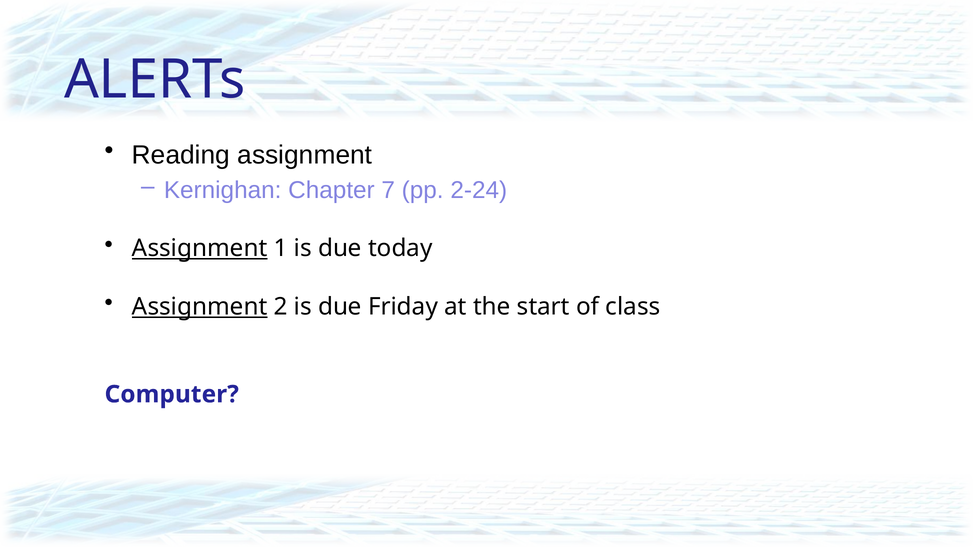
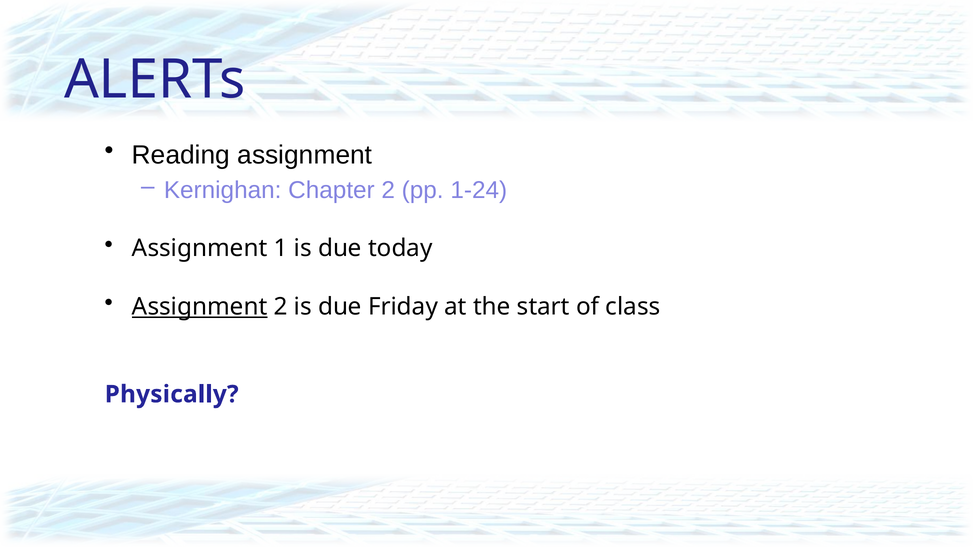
Chapter 7: 7 -> 2 (388, 190)
2-24: 2-24 -> 1-24 (479, 190)
Assignment underline: present -> none (200, 249)
Computer: Computer -> Physically (172, 395)
